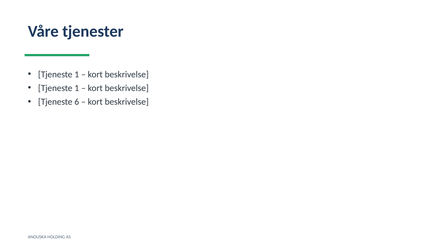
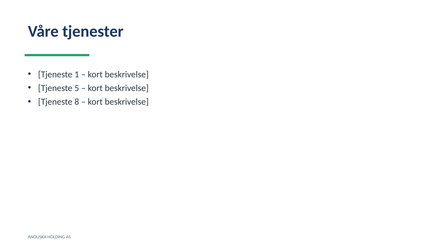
1: 1 -> 5 (77, 88)
6: 6 -> 8 (77, 102)
